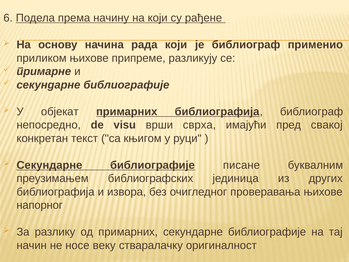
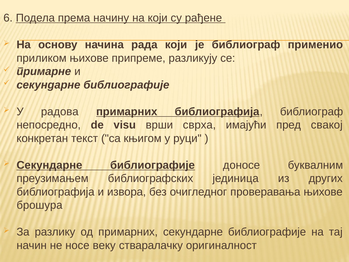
објекат: објекат -> радова (60, 111)
писaне: писaне -> доносе (241, 165)
напорног: напорног -> брошура (40, 205)
